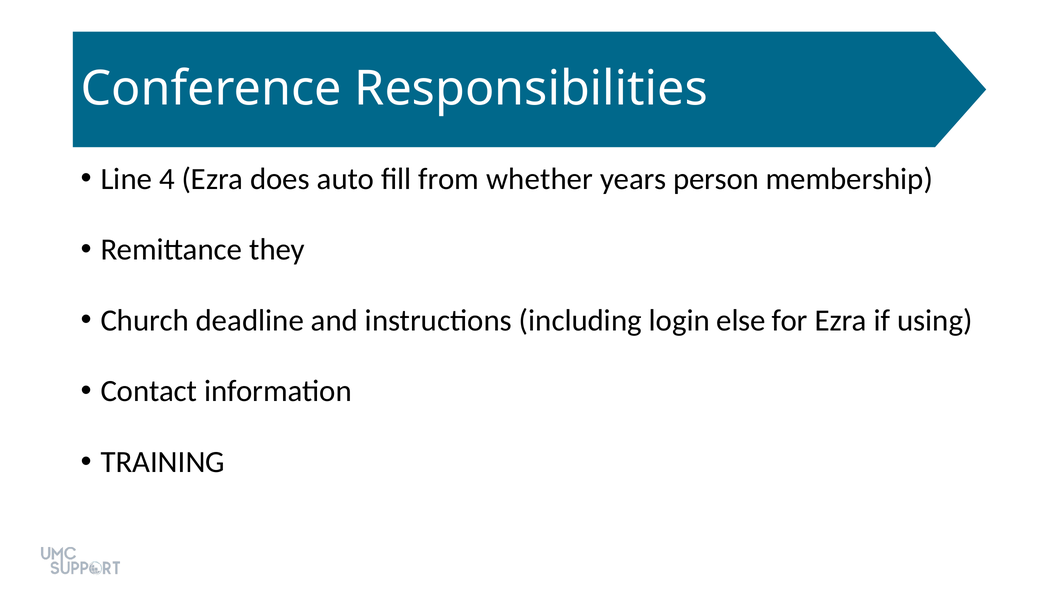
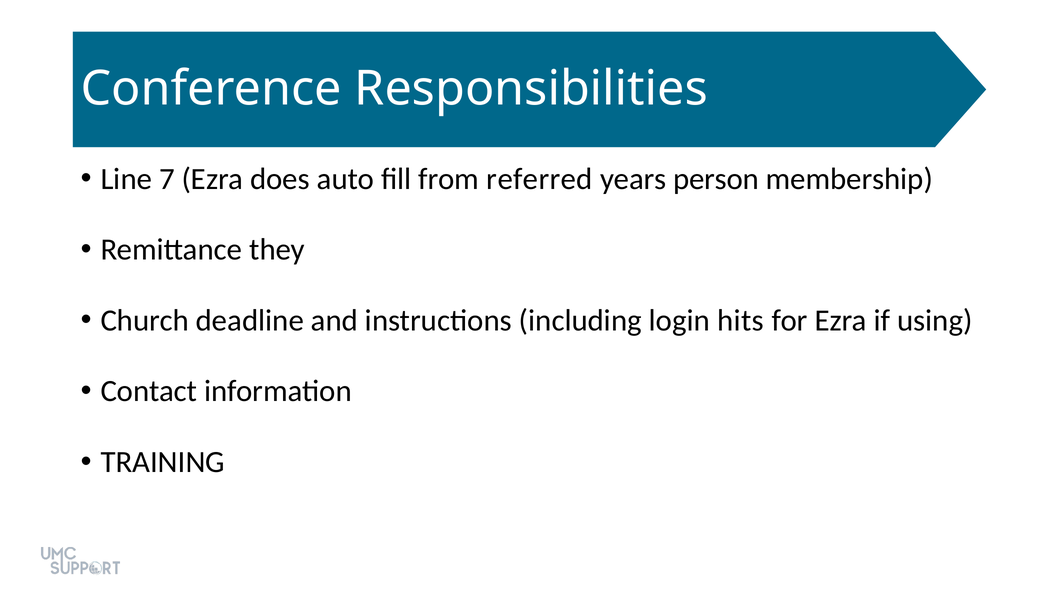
4: 4 -> 7 (167, 179)
whether: whether -> referred (540, 179)
else: else -> hits (741, 321)
